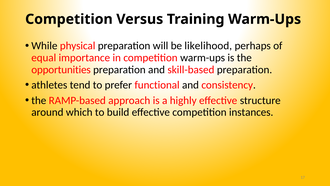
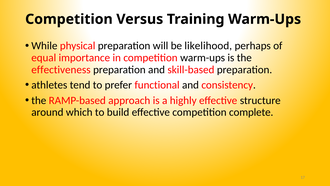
opportunities: opportunities -> effectiveness (61, 70)
instances: instances -> complete (251, 112)
